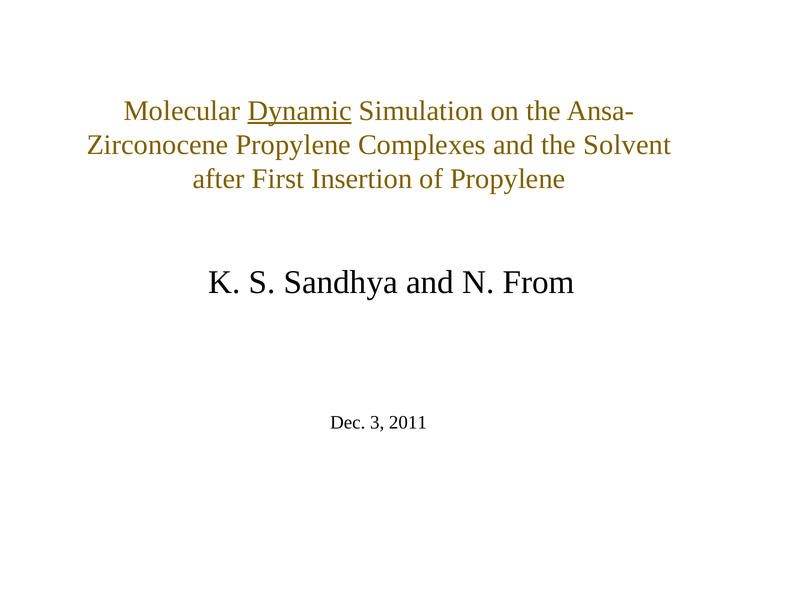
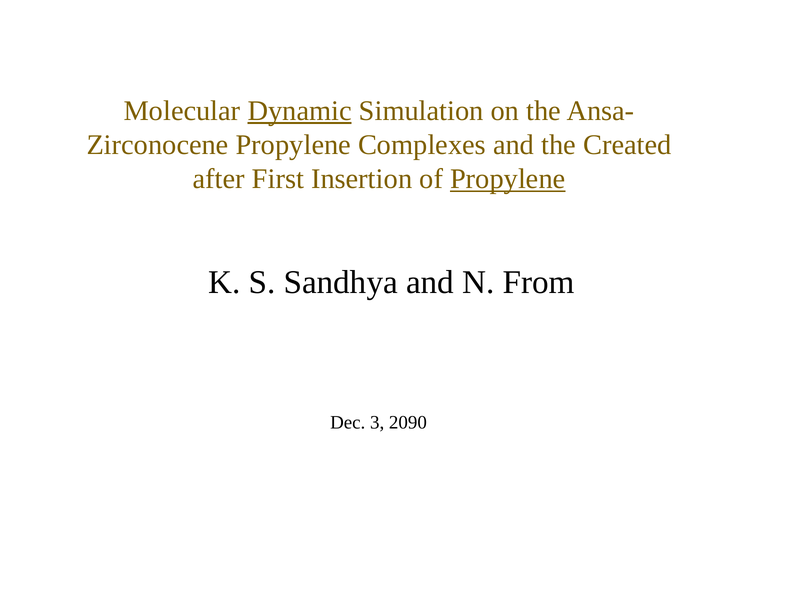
Solvent: Solvent -> Created (627, 145)
Propylene underline: none -> present (508, 179)
2011: 2011 -> 2090 (408, 423)
